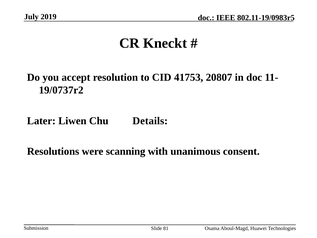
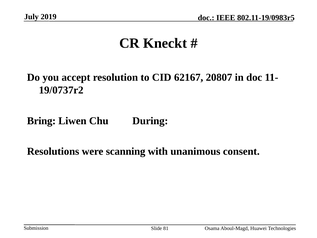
41753: 41753 -> 62167 (189, 77)
Later: Later -> Bring (41, 121)
Details: Details -> During (150, 121)
